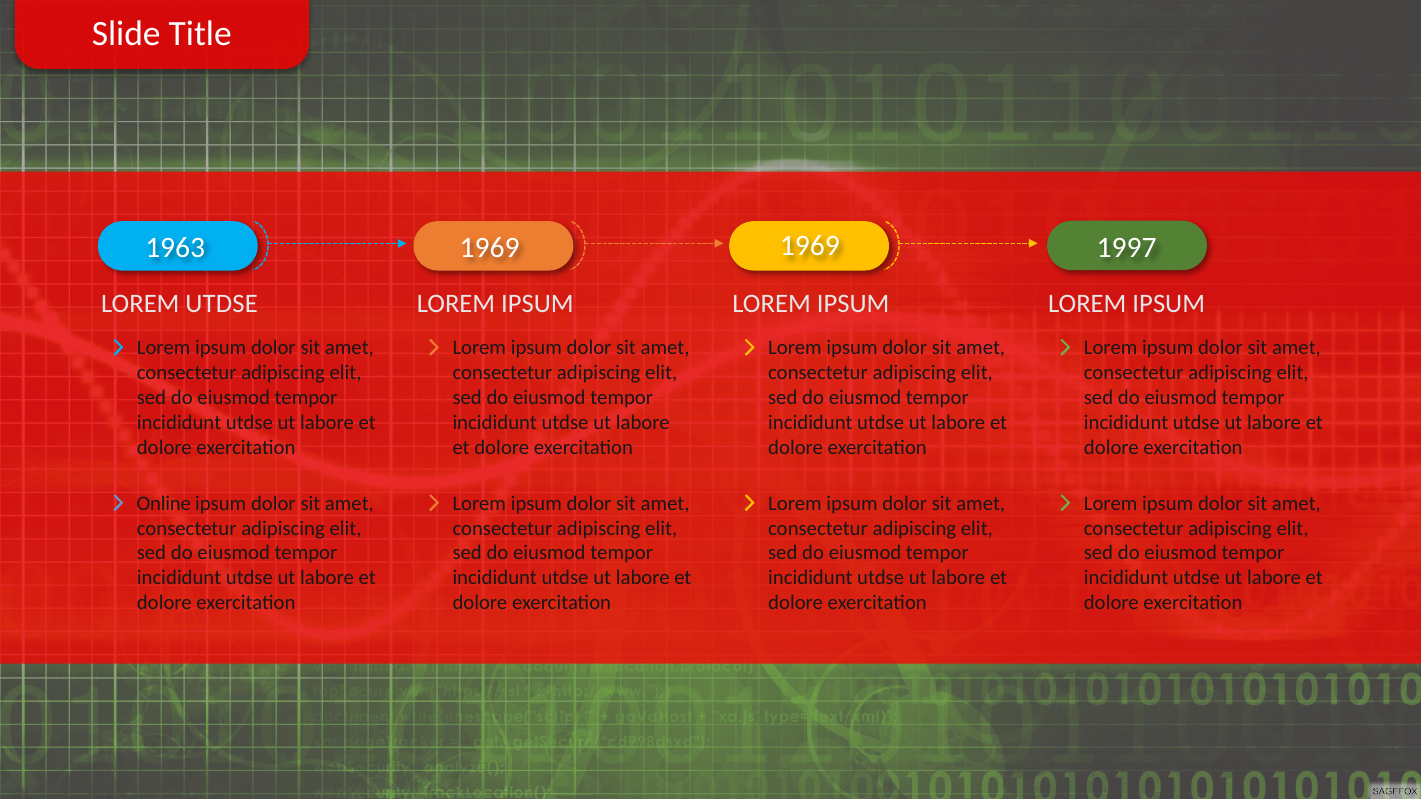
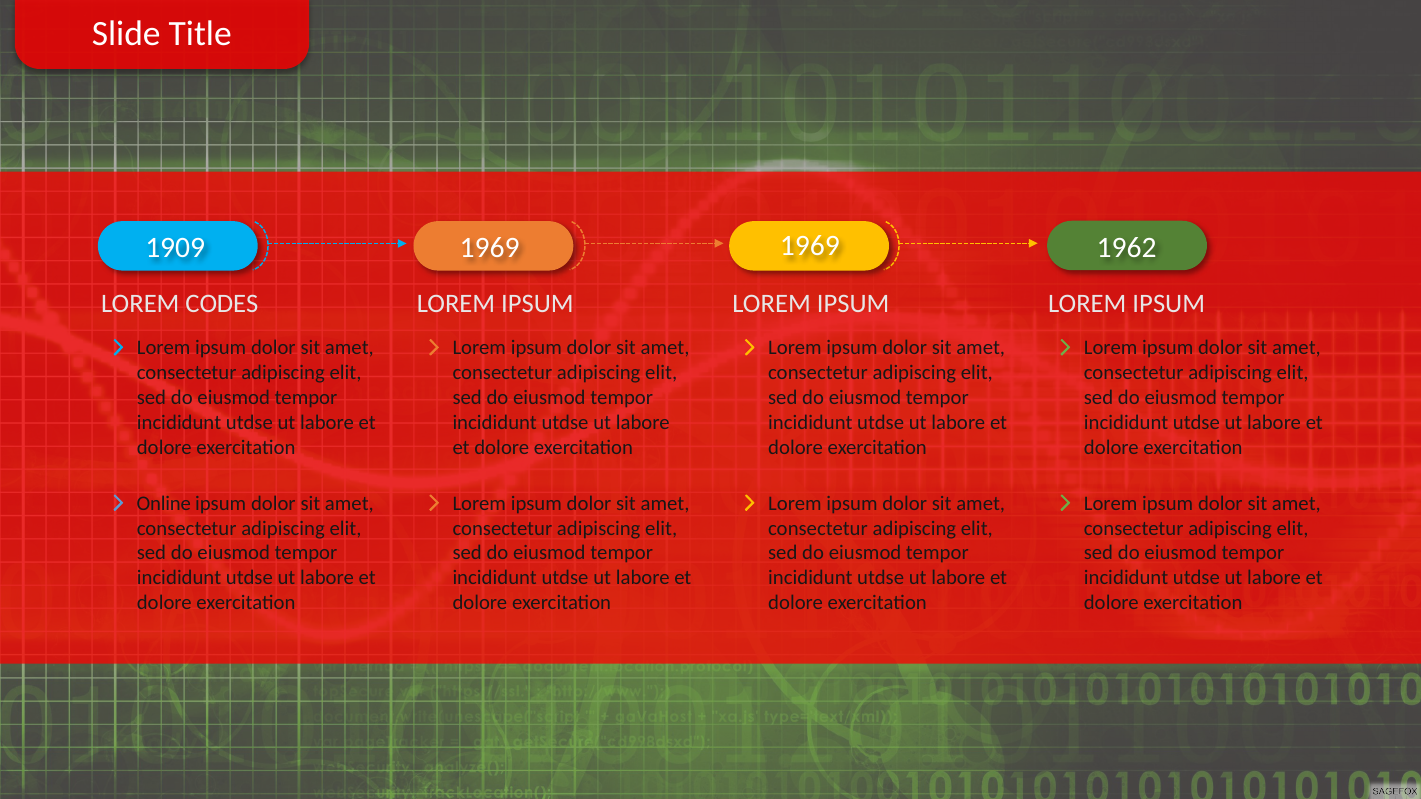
1963: 1963 -> 1909 (175, 248)
1997: 1997 -> 1962 (1127, 248)
LOREM UTDSE: UTDSE -> CODES (222, 303)
